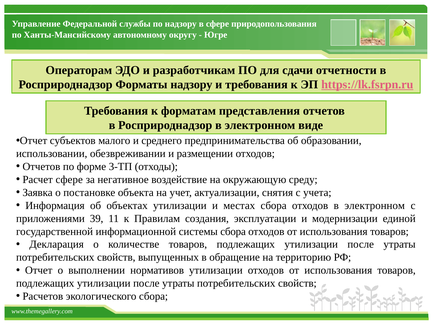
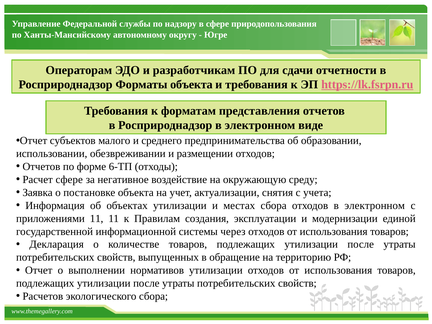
Форматы надзору: надзору -> объекта (191, 84)
3-ТП: 3-ТП -> 6-ТП (120, 167)
приложениями 39: 39 -> 11 (97, 219)
системы сбора: сбора -> через (233, 231)
